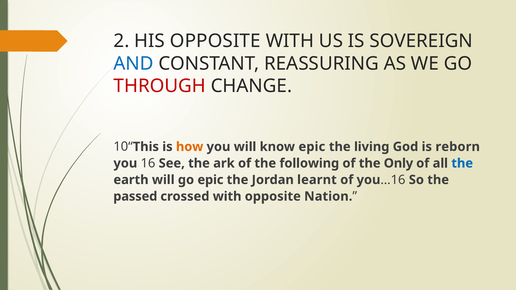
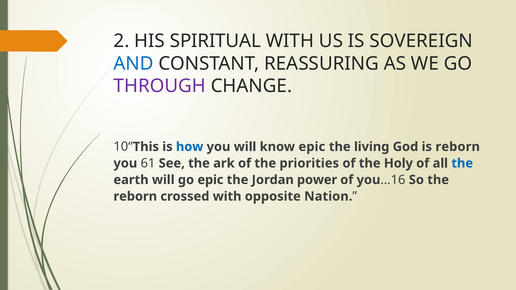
HIS OPPOSITE: OPPOSITE -> SPIRITUAL (215, 41)
THROUGH colour: red -> purple (160, 86)
how colour: orange -> blue (190, 147)
16: 16 -> 61 (148, 163)
following: following -> priorities (309, 163)
Only: Only -> Holy (398, 163)
learnt: learnt -> power (317, 180)
passed: passed -> reborn (135, 197)
